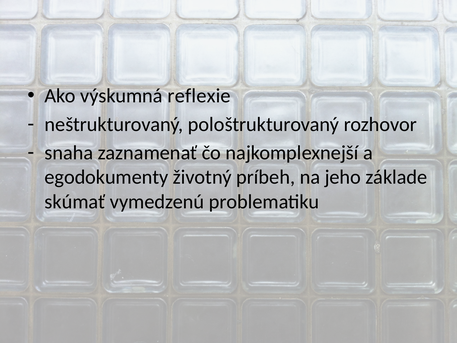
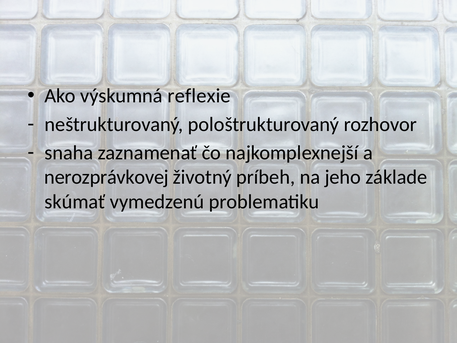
egodokumenty: egodokumenty -> nerozprávkovej (107, 177)
